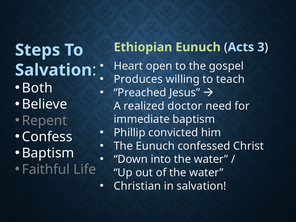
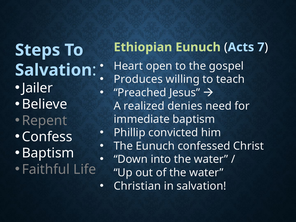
3: 3 -> 7 (261, 47)
Both: Both -> Jailer (37, 88)
doctor: doctor -> denies (185, 106)
